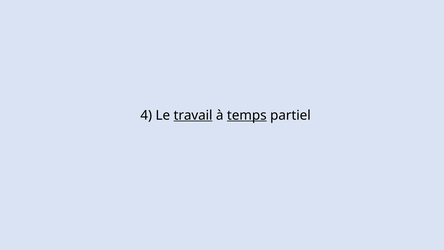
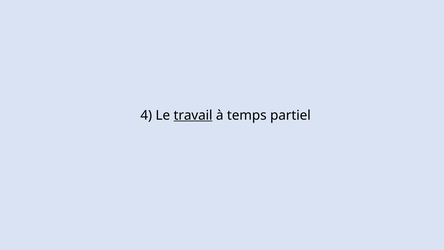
temps underline: present -> none (247, 115)
